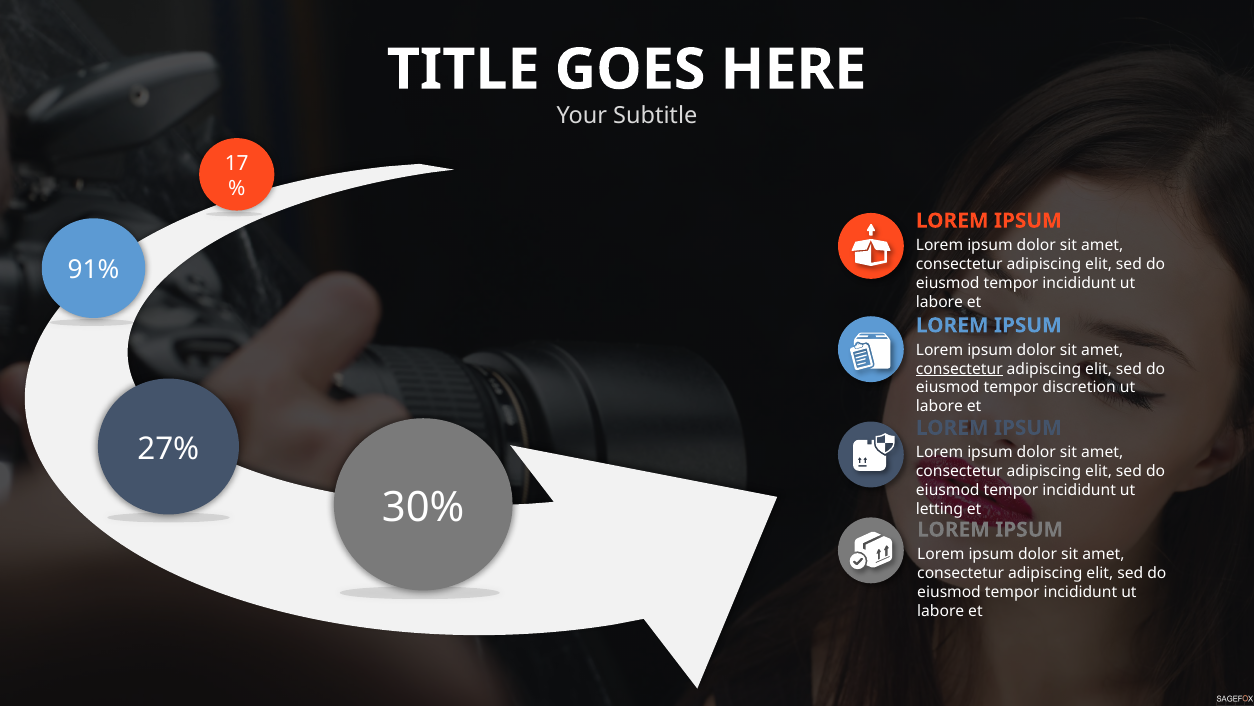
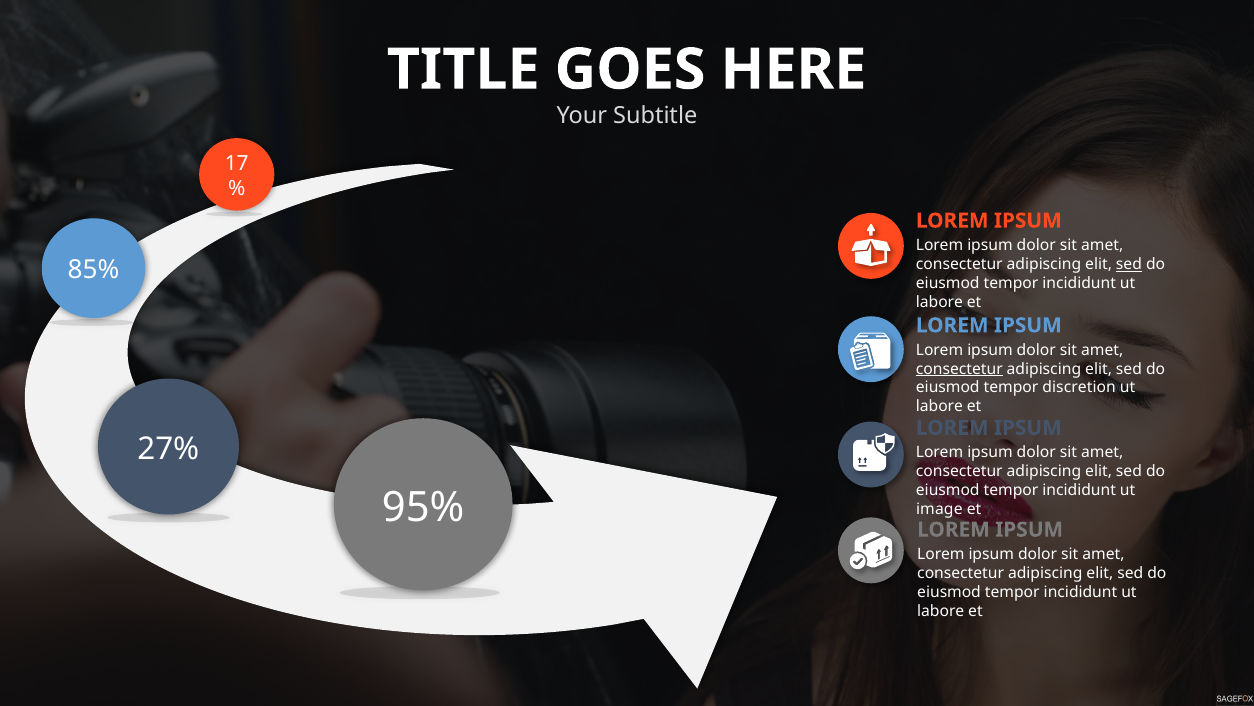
sed underline: none -> present (1129, 264)
91%: 91% -> 85% (93, 270)
30%: 30% -> 95% (423, 507)
letting: letting -> image (939, 509)
